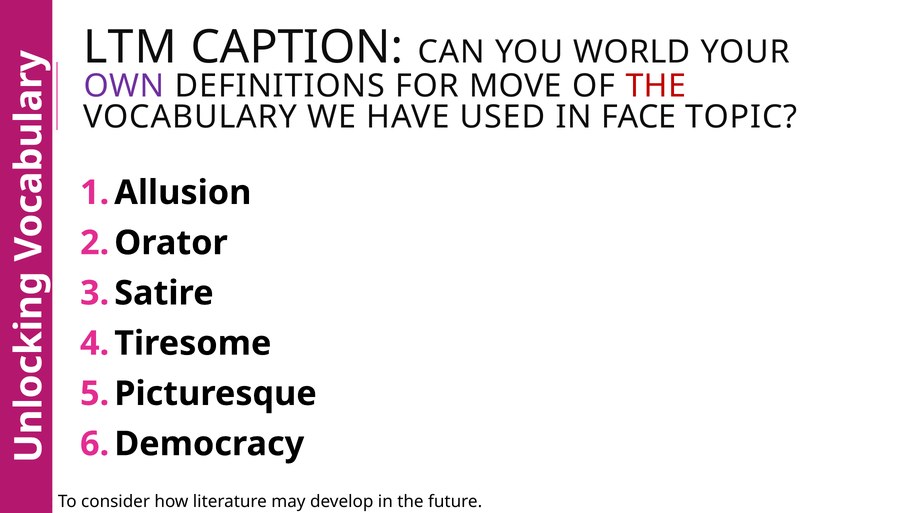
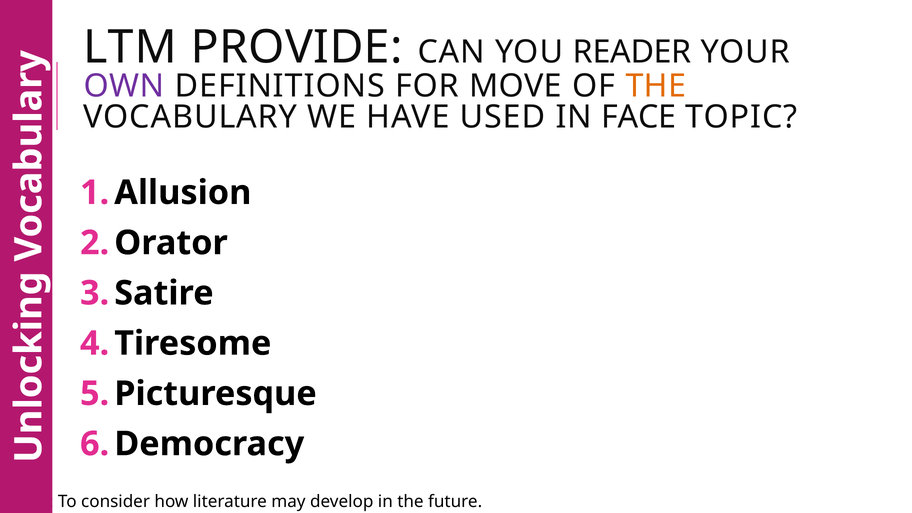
CAPTION: CAPTION -> PROVIDE (297, 48)
WORLD: WORLD -> READER (632, 52)
THE colour: red -> orange (656, 86)
